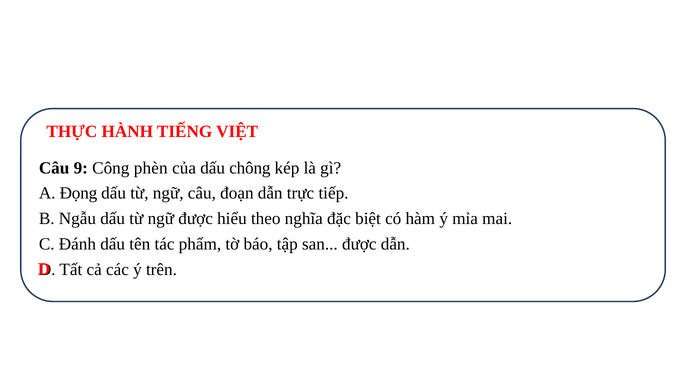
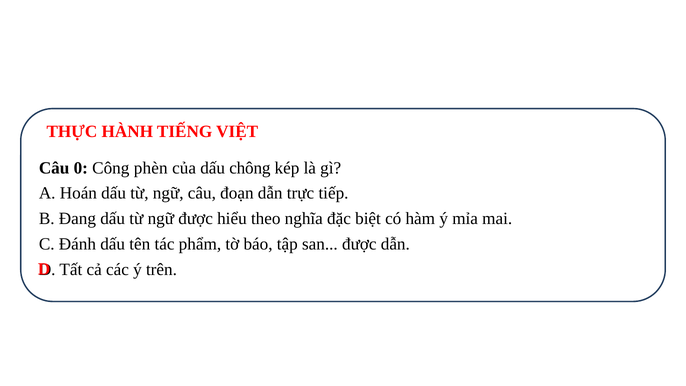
9: 9 -> 0 (81, 168)
Đọng: Đọng -> Hoán (78, 193)
Ngẫu: Ngẫu -> Đang (77, 219)
